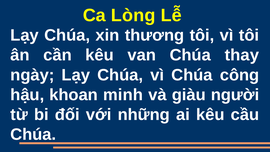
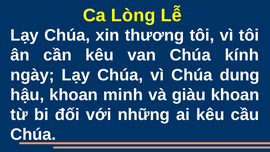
thay: thay -> kính (242, 55)
công: công -> dung (240, 75)
giàu người: người -> khoan (235, 95)
